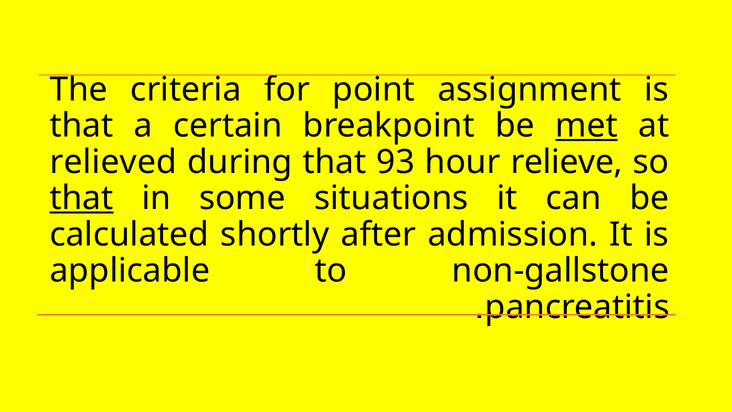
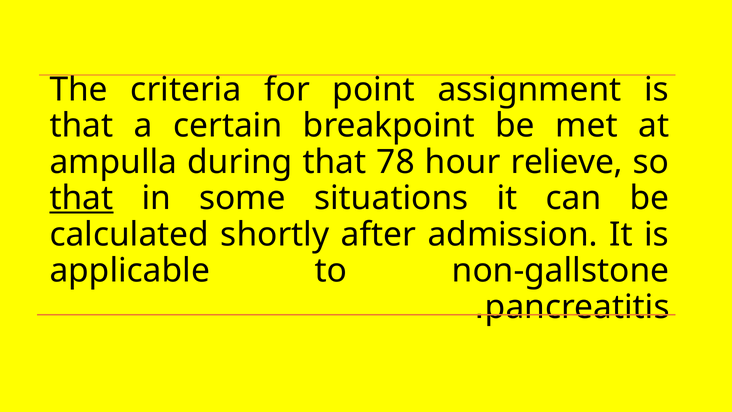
met underline: present -> none (587, 126)
relieved: relieved -> ampulla (113, 162)
93: 93 -> 78 (396, 162)
